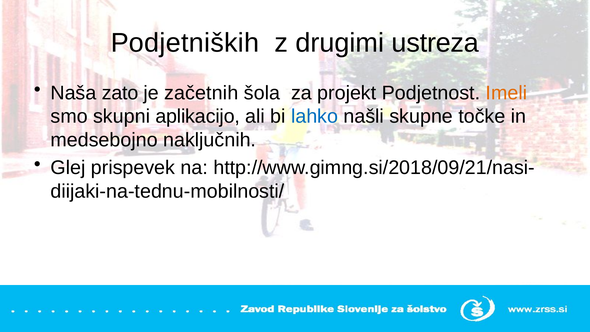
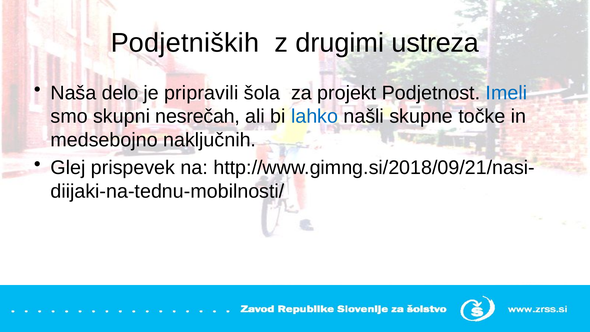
zato: zato -> delo (120, 93)
začetnih: začetnih -> pripravili (201, 93)
Imeli colour: orange -> blue (506, 93)
aplikacijo: aplikacijo -> nesrečah (198, 116)
